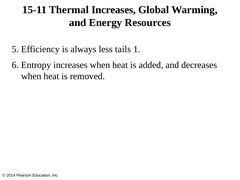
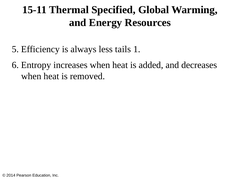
Thermal Increases: Increases -> Specified (114, 10)
